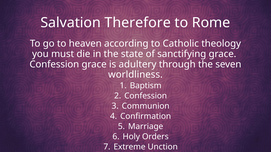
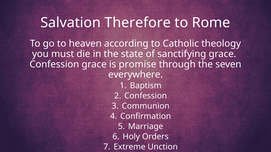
adultery: adultery -> promise (138, 64)
worldliness: worldliness -> everywhere (136, 75)
